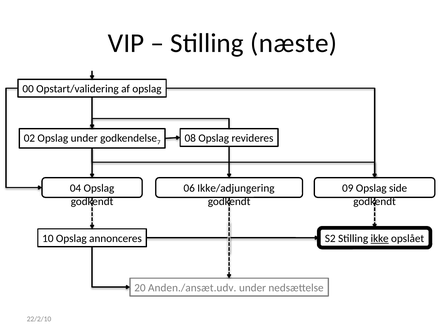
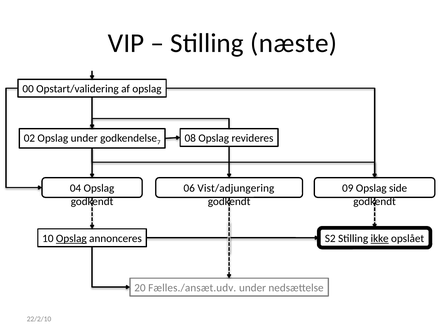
Ikke/adjungering: Ikke/adjungering -> Vist/adjungering (236, 189)
Opslag underline: none -> present (71, 239)
Anden./ansæt.udv: Anden./ansæt.udv -> Fælles./ansæt.udv (192, 288)
